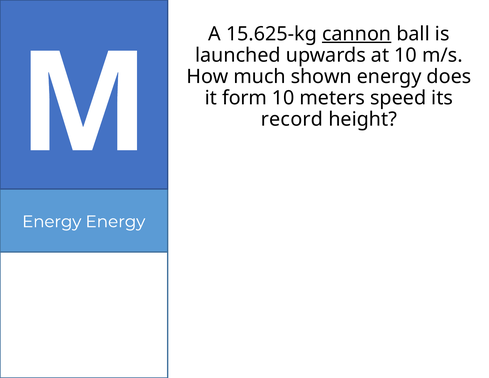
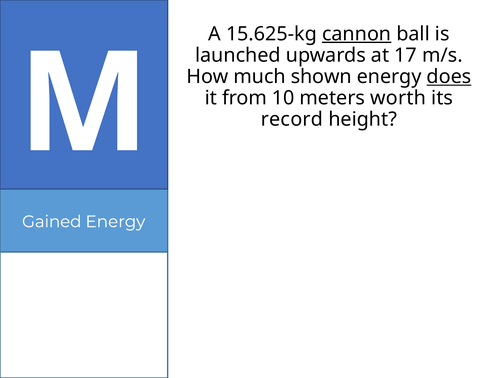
at 10: 10 -> 17 (406, 55)
does underline: none -> present (449, 77)
form: form -> from (244, 98)
speed: speed -> worth (398, 98)
Energy: Energy -> Gained (52, 222)
